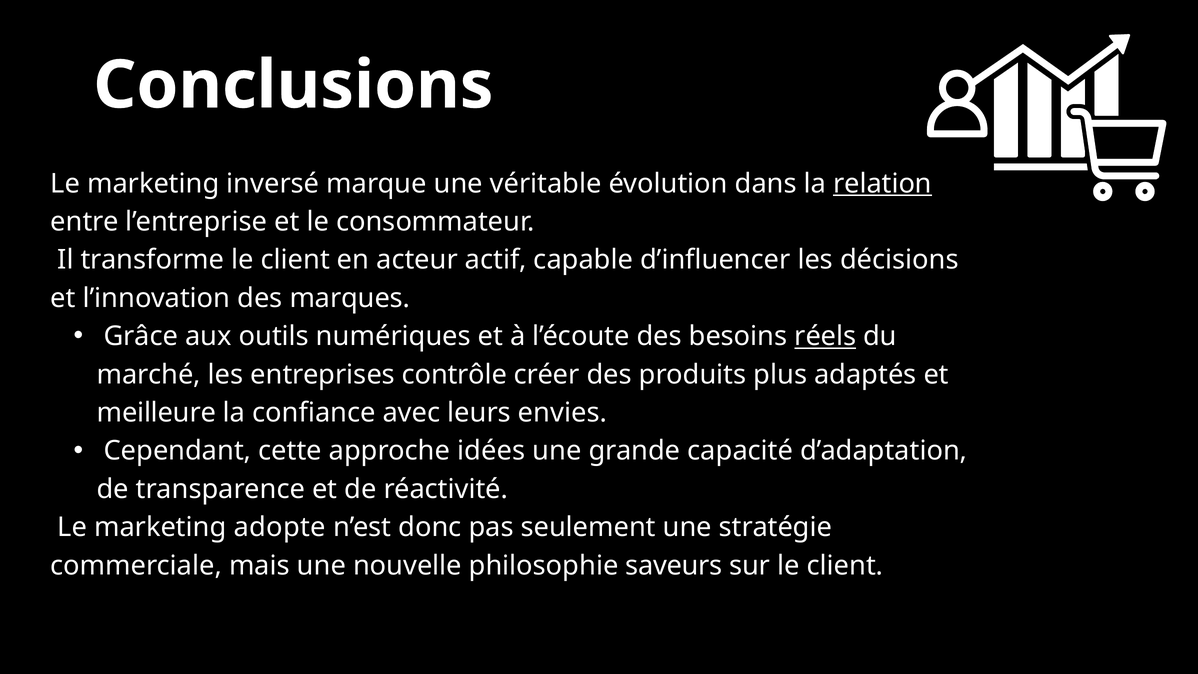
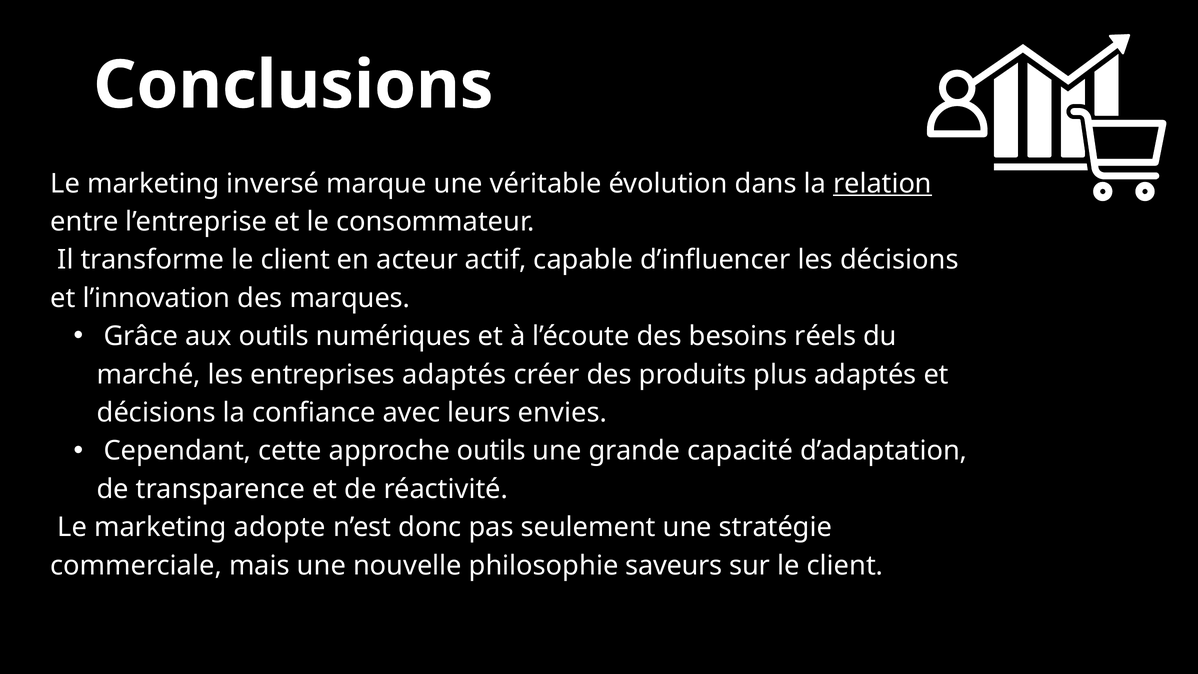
réels underline: present -> none (825, 336)
entreprises contrôle: contrôle -> adaptés (454, 374)
meilleure: meilleure -> décisions (156, 413)
approche idées: idées -> outils (491, 451)
